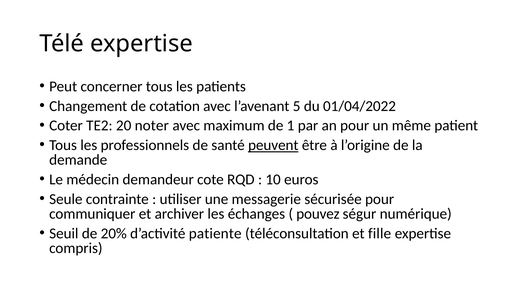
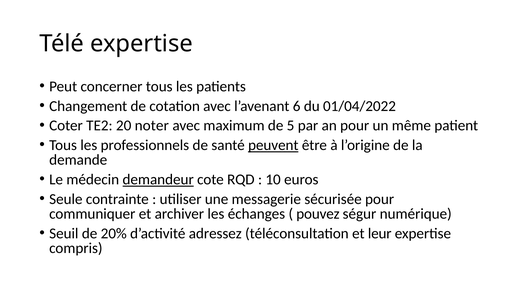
5: 5 -> 6 (297, 106)
1: 1 -> 5 (291, 125)
demandeur underline: none -> present (158, 179)
patiente: patiente -> adressez (215, 233)
fille: fille -> leur (380, 233)
